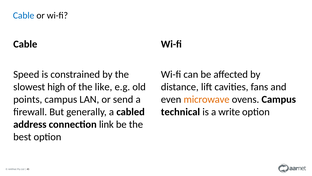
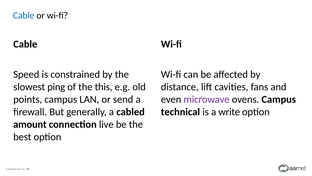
high: high -> ping (56, 87)
like: like -> this (104, 87)
microwave colour: orange -> purple (207, 99)
address: address -> amount (30, 124)
link: link -> live (106, 124)
